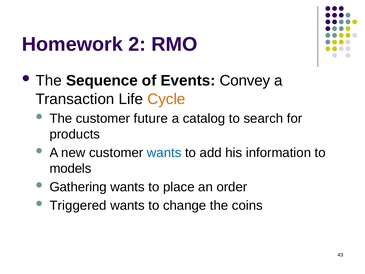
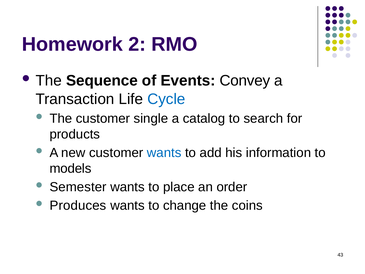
Cycle colour: orange -> blue (166, 99)
future: future -> single (151, 118)
Gathering: Gathering -> Semester (78, 187)
Triggered: Triggered -> Produces (78, 205)
